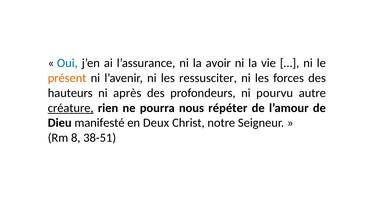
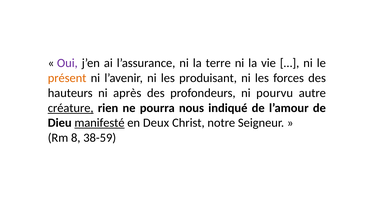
Oui colour: blue -> purple (67, 63)
avoir: avoir -> terre (218, 63)
ressusciter: ressusciter -> produisant (208, 78)
répéter: répéter -> indiqué (228, 108)
manifesté underline: none -> present (99, 123)
38-51: 38-51 -> 38-59 (100, 138)
